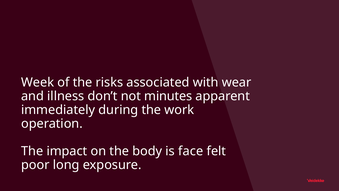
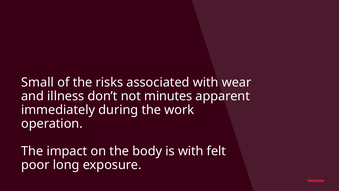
Week: Week -> Small (38, 82)
is face: face -> with (191, 151)
